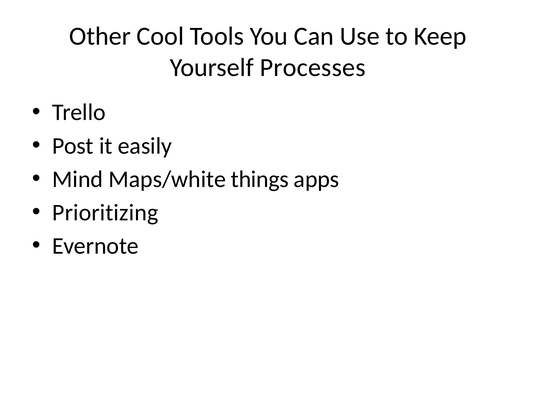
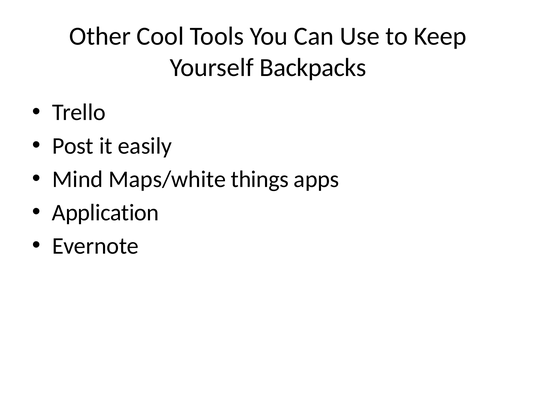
Processes: Processes -> Backpacks (313, 67)
Prioritizing: Prioritizing -> Application (105, 213)
